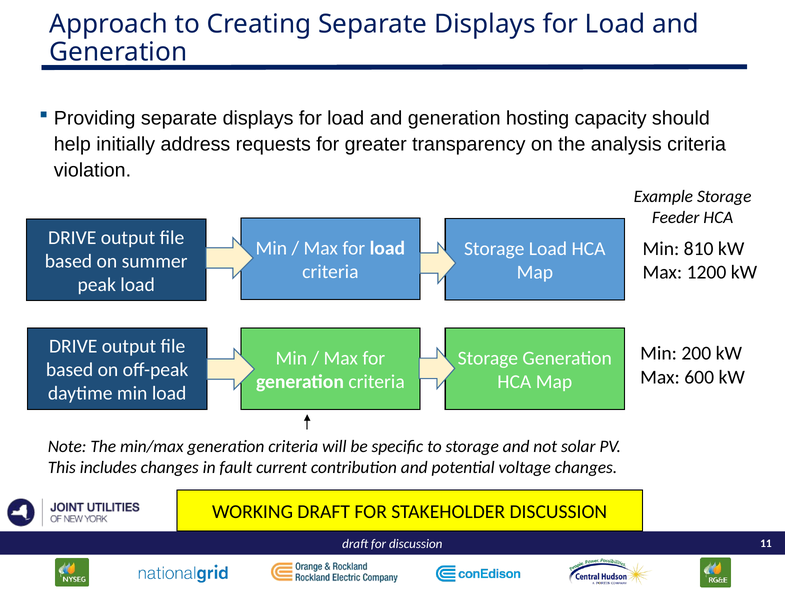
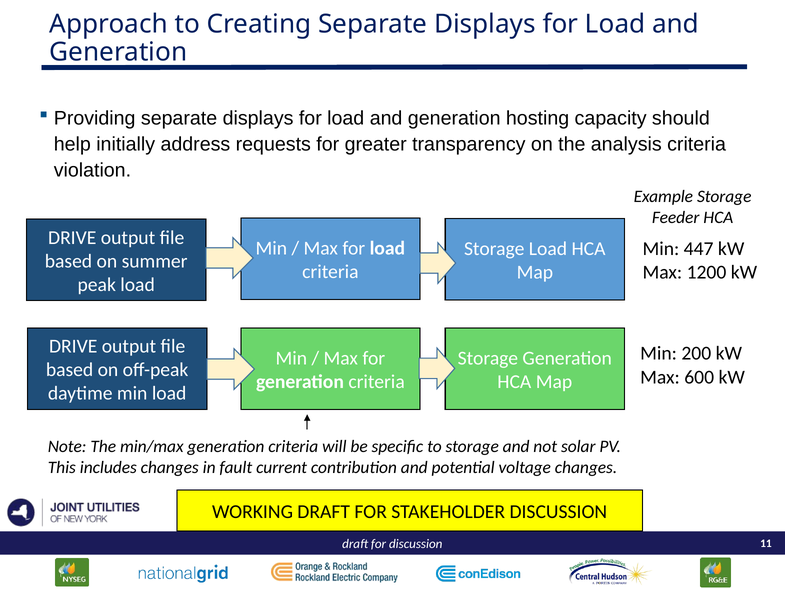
810: 810 -> 447 (699, 248)
